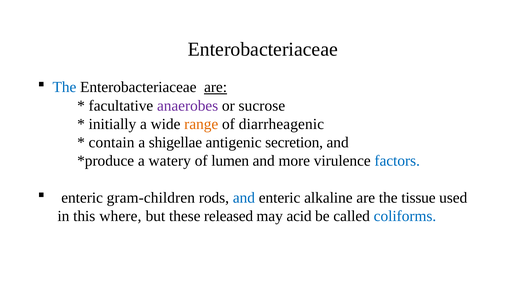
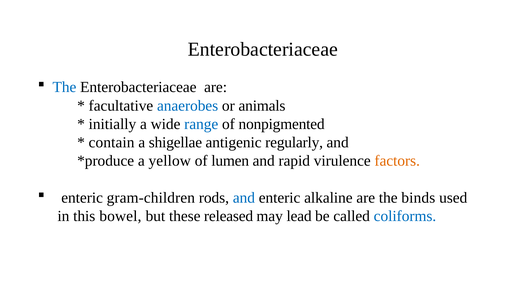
are underline: present -> none (216, 87)
anaerobes colour: purple -> blue (188, 106)
sucrose: sucrose -> animals (262, 106)
range colour: orange -> blue (201, 124)
diarrheagenic: diarrheagenic -> nonpigmented (282, 124)
secretion: secretion -> regularly (294, 142)
watery: watery -> yellow (170, 161)
more: more -> rapid (294, 161)
factors colour: blue -> orange (397, 161)
tissue: tissue -> binds (418, 198)
where: where -> bowel (120, 216)
acid: acid -> lead (299, 216)
